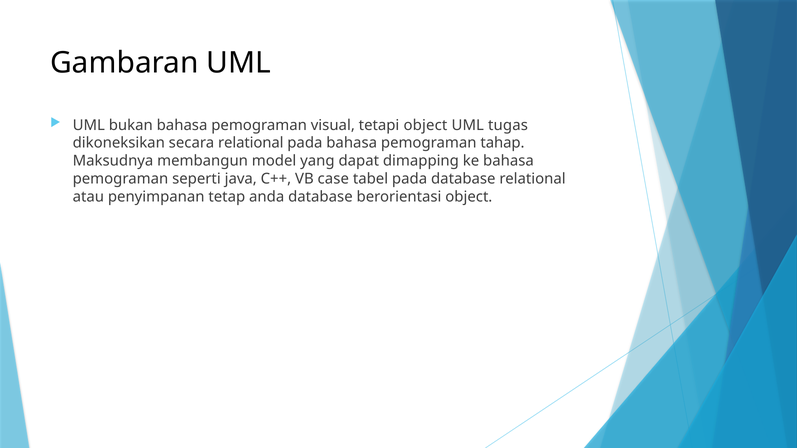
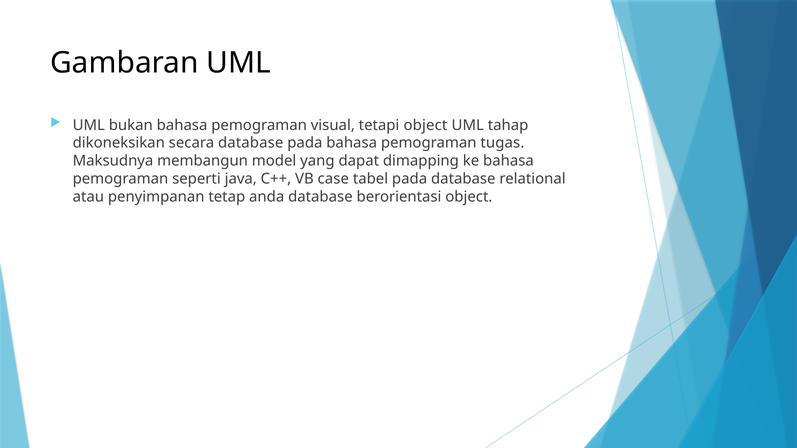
tugas: tugas -> tahap (508, 125)
secara relational: relational -> database (251, 143)
tahap: tahap -> tugas (502, 143)
